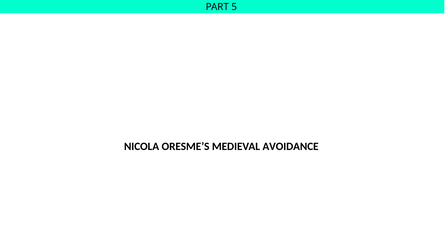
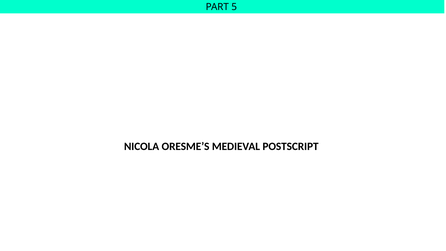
AVOIDANCE: AVOIDANCE -> POSTSCRIPT (291, 146)
